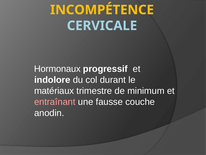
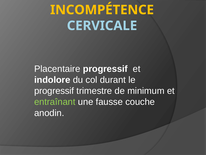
Hormonaux: Hormonaux -> Placentaire (57, 69)
matériaux: matériaux -> progressif (54, 91)
entraînant colour: pink -> light green (55, 102)
